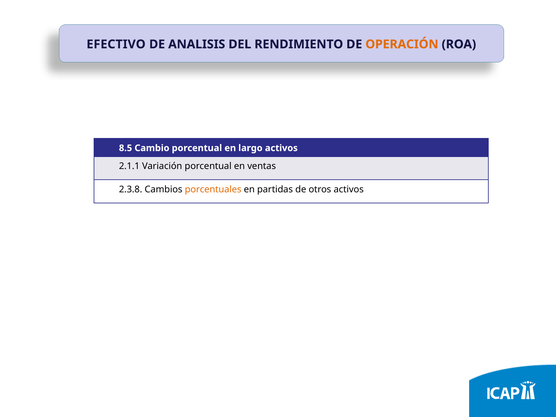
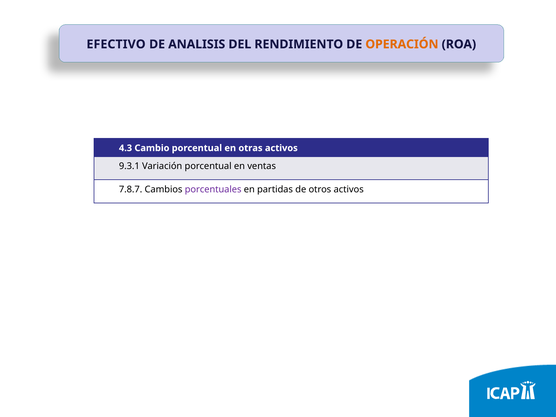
8.5: 8.5 -> 4.3 (126, 148)
largo: largo -> otras (250, 148)
2.1.1: 2.1.1 -> 9.3.1 (129, 166)
2.3.8: 2.3.8 -> 7.8.7 (131, 189)
porcentuales colour: orange -> purple (213, 189)
